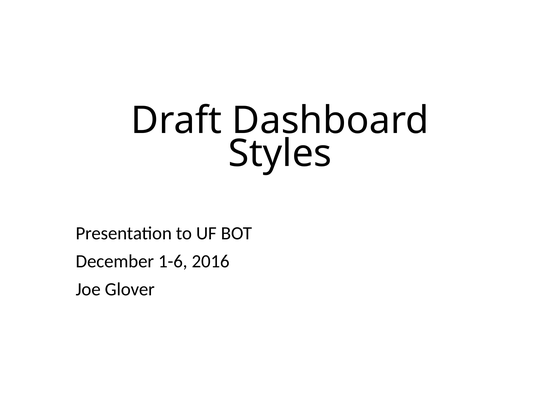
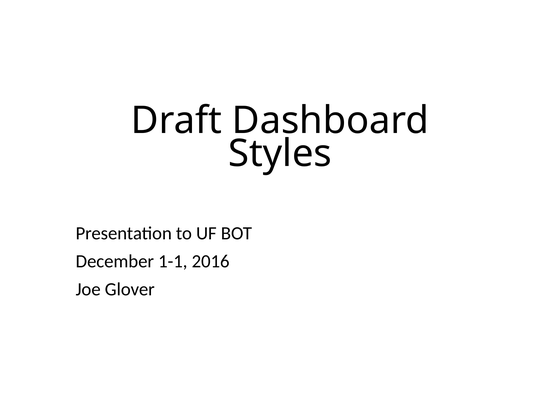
1-6: 1-6 -> 1-1 (173, 261)
